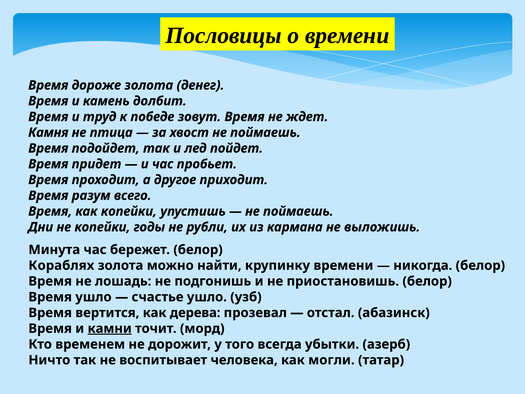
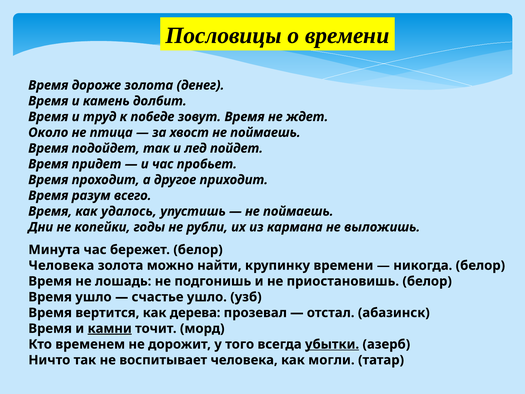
Камня: Камня -> Около (48, 132)
как копейки: копейки -> удалось (129, 211)
Кораблях: Кораблях -> Человека (61, 265)
убытки underline: none -> present (332, 344)
